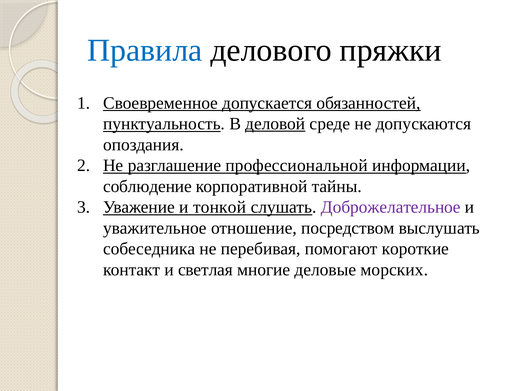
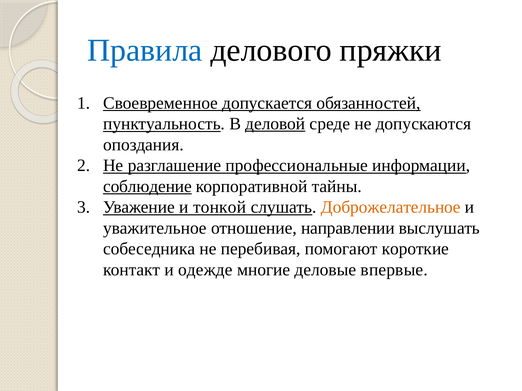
профессиональной: профессиональной -> профессиональные (297, 166)
соблюдение underline: none -> present (147, 187)
Доброжелательное colour: purple -> orange (391, 207)
посредством: посредством -> направлении (348, 228)
светлая: светлая -> одежде (205, 270)
морских: морских -> впервые (394, 270)
